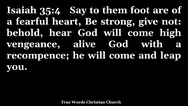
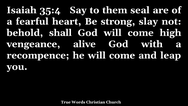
foot: foot -> seal (140, 10)
give: give -> slay (148, 21)
hear: hear -> shall (60, 33)
